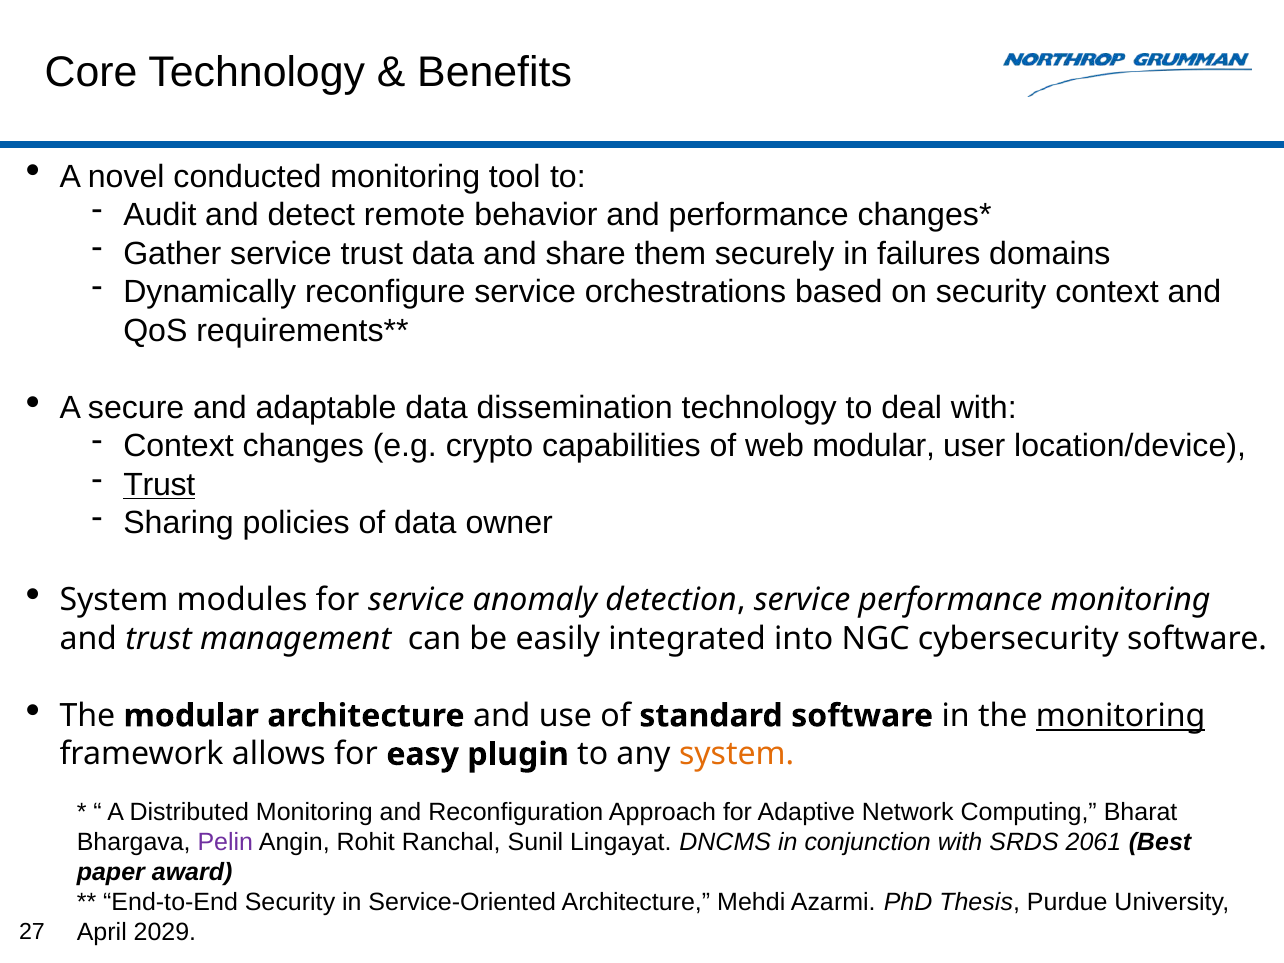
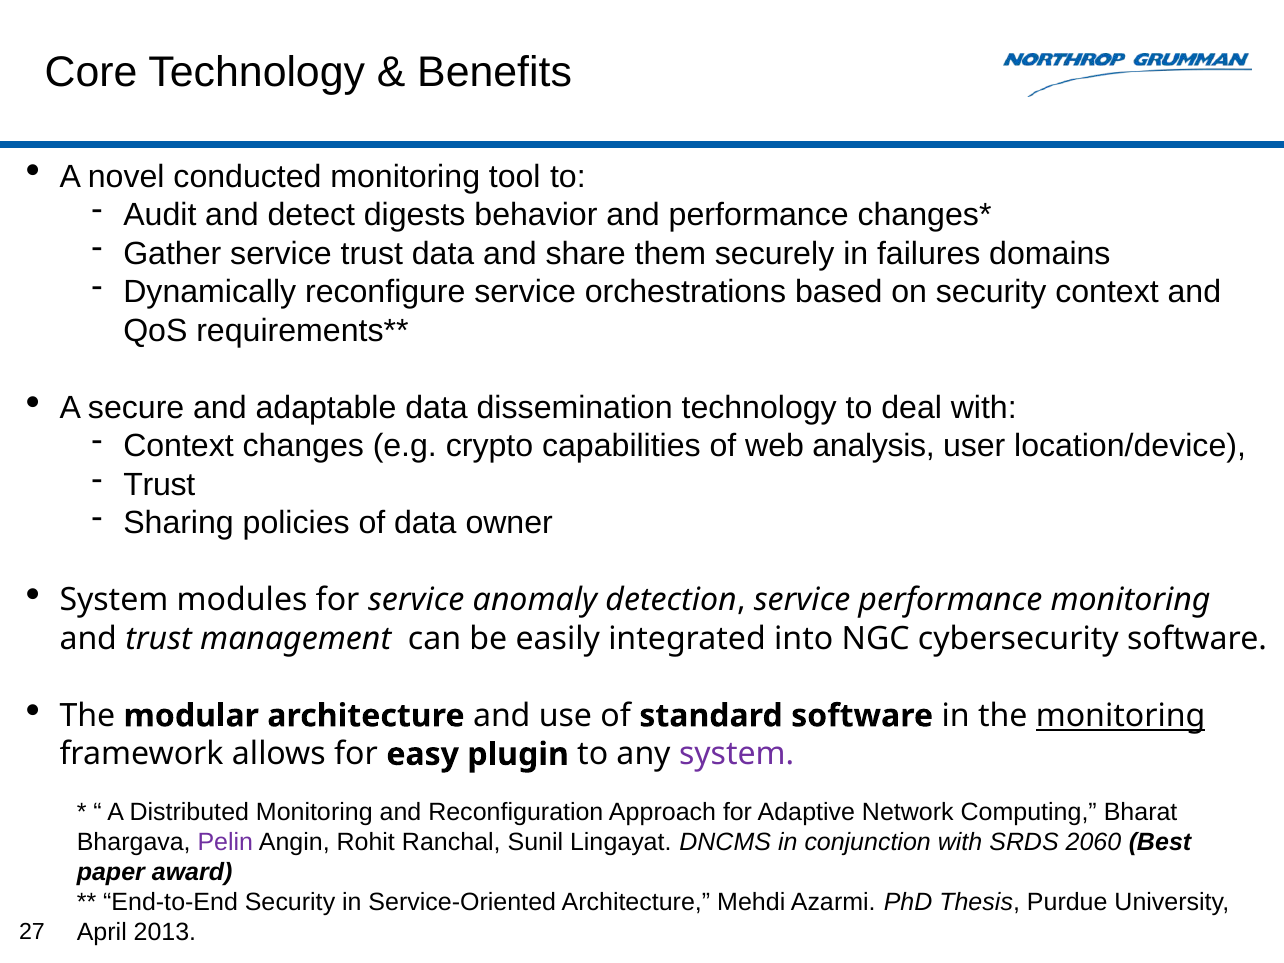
remote: remote -> digests (415, 215)
web modular: modular -> analysis (874, 446)
Trust underline: present -> none (159, 485)
system colour: orange -> purple (737, 754)
2061: 2061 -> 2060 (1093, 842)
2029: 2029 -> 2013 (165, 932)
